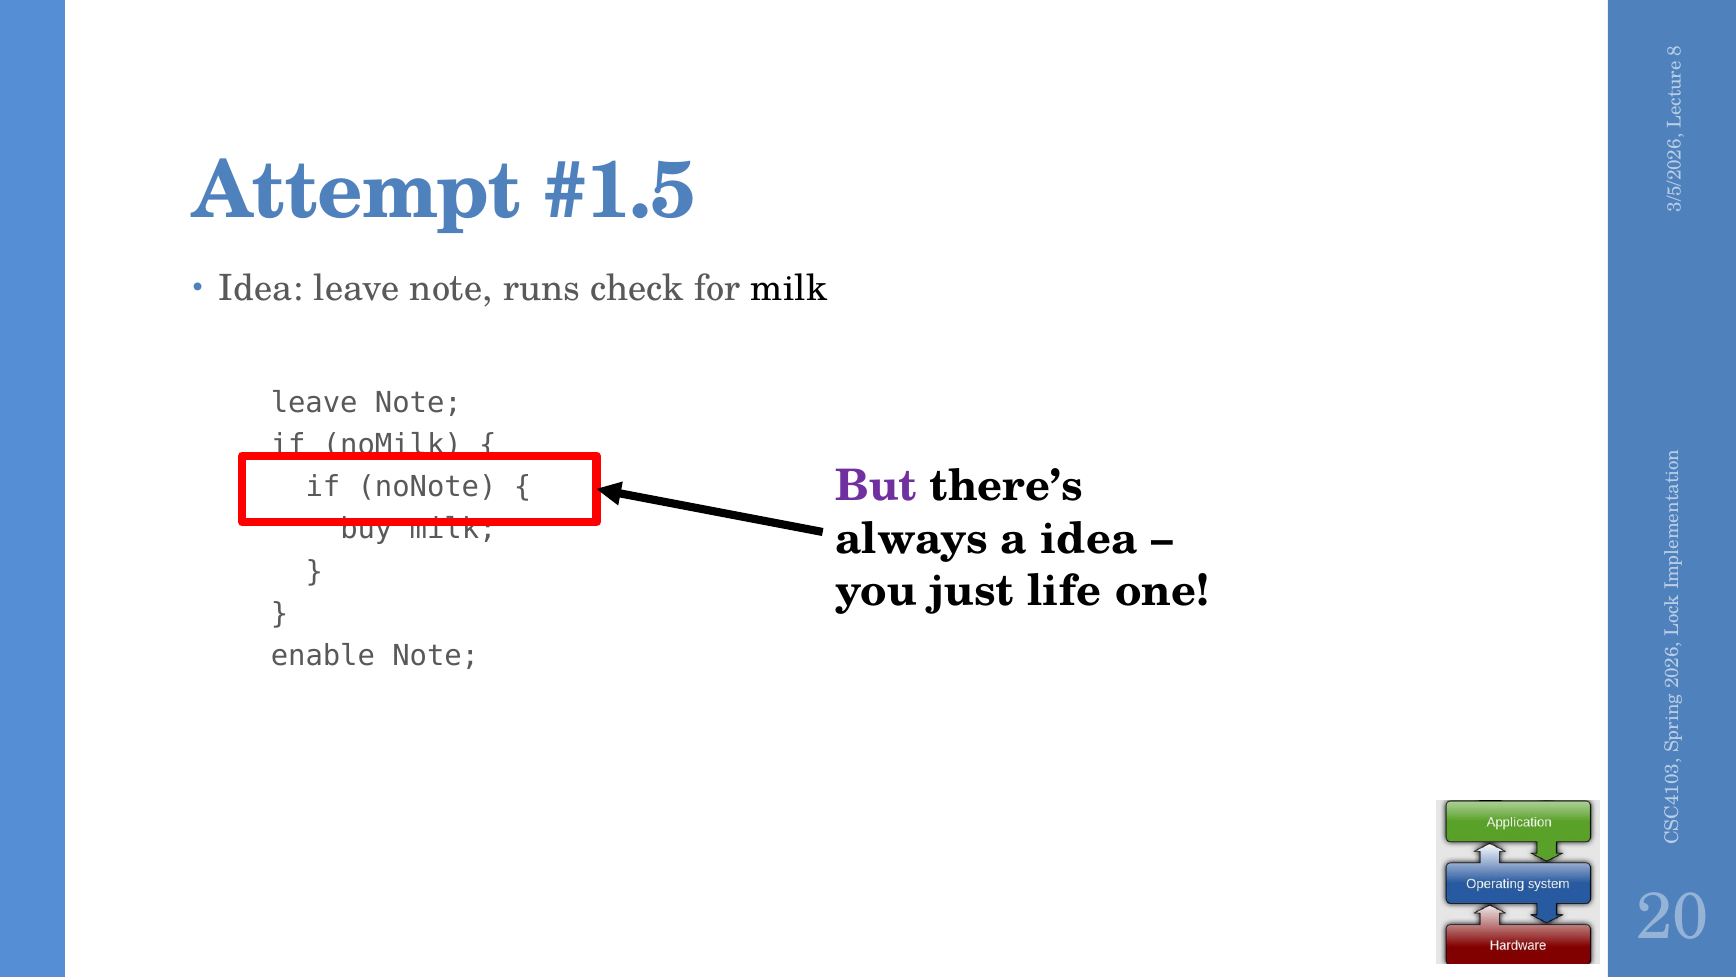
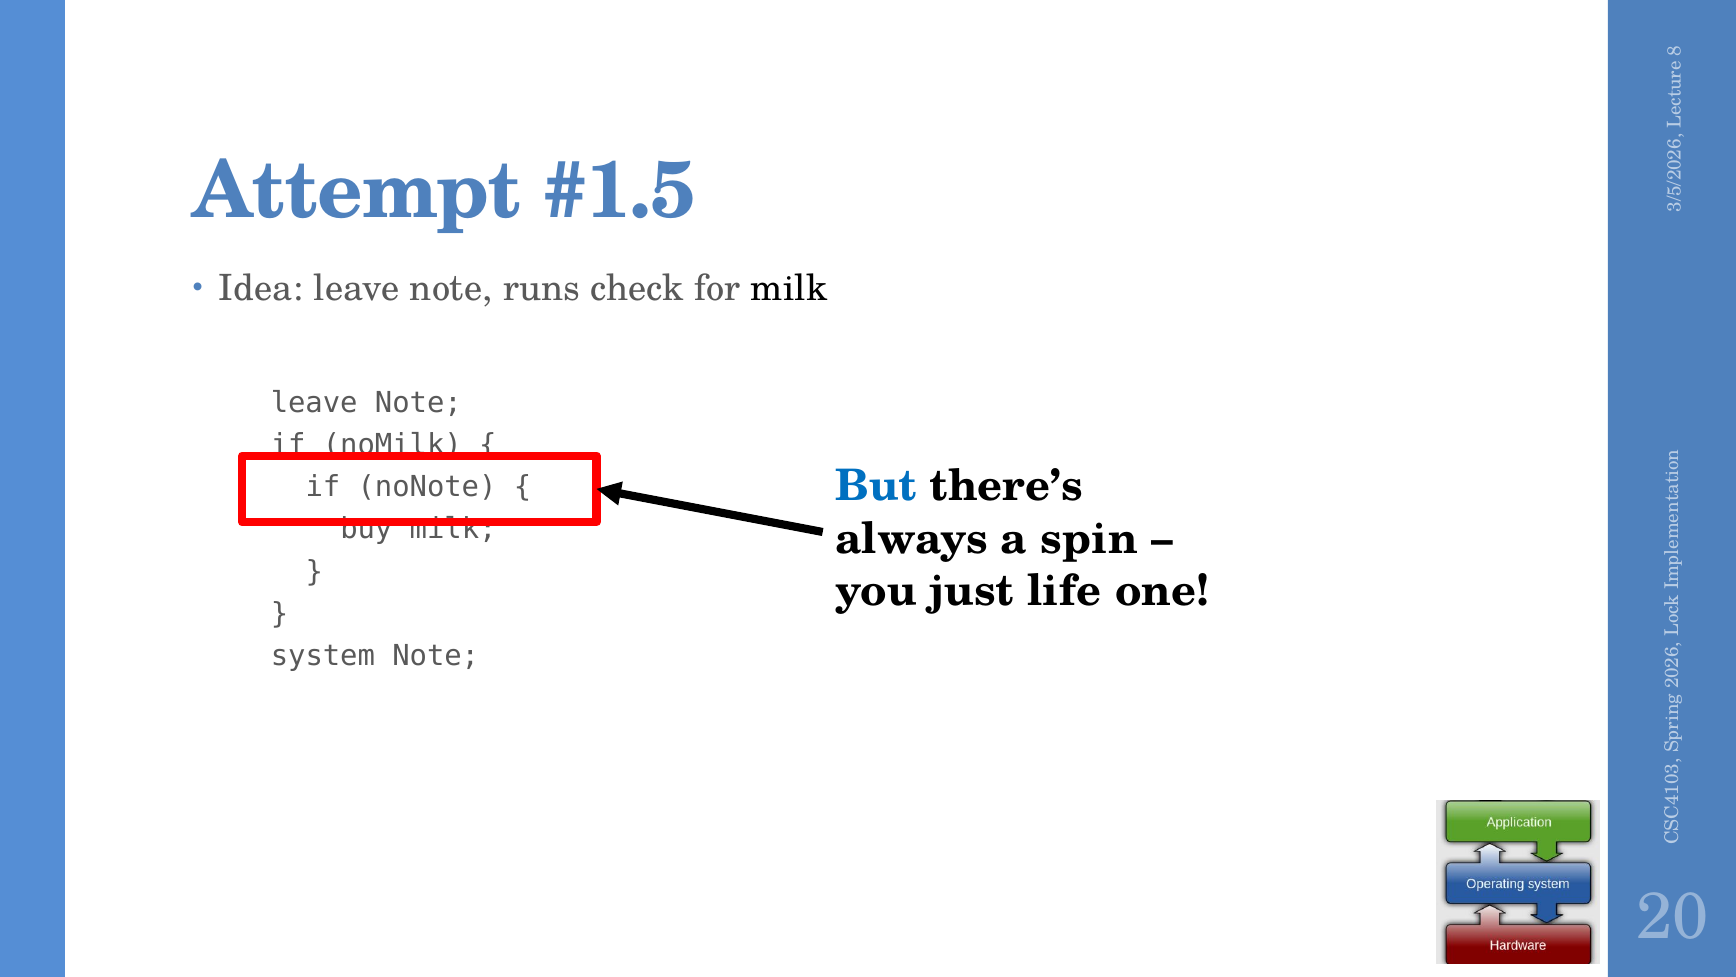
But colour: purple -> blue (876, 486)
a idea: idea -> spin (1089, 538)
enable: enable -> system (323, 655)
